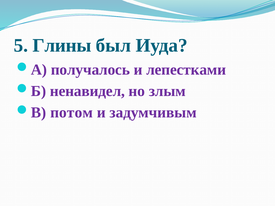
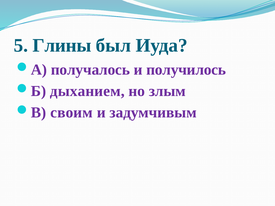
лепестками: лепестками -> получилось (186, 70)
ненавидел: ненавидел -> дыханием (87, 91)
потом: потом -> своим (72, 113)
